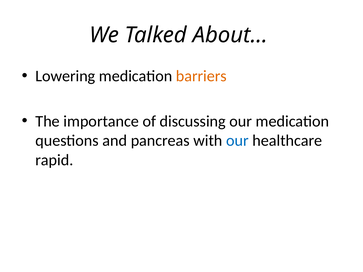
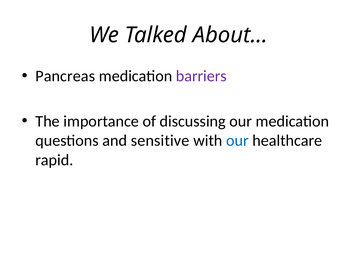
Lowering: Lowering -> Pancreas (65, 76)
barriers colour: orange -> purple (201, 76)
pancreas: pancreas -> sensitive (160, 141)
